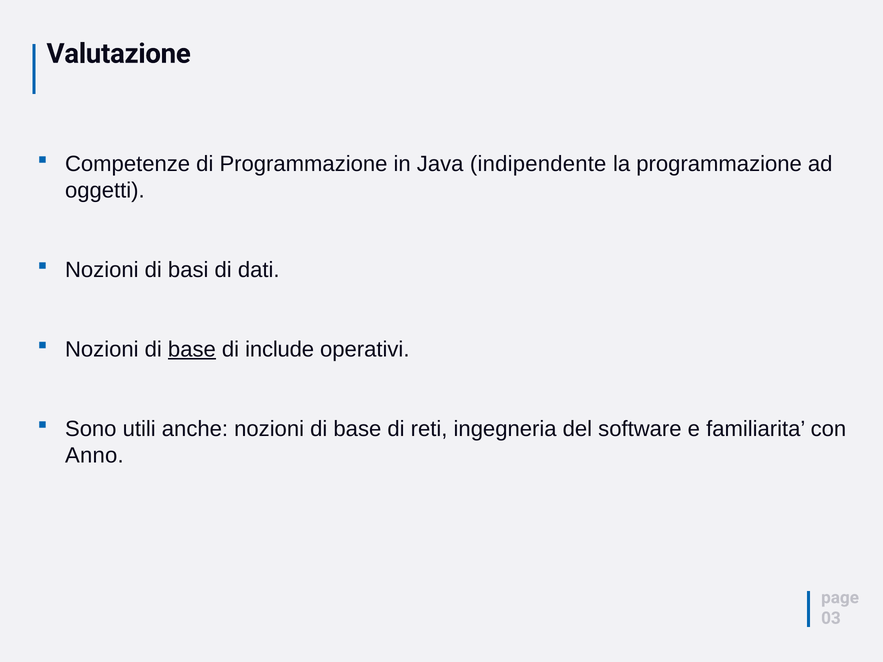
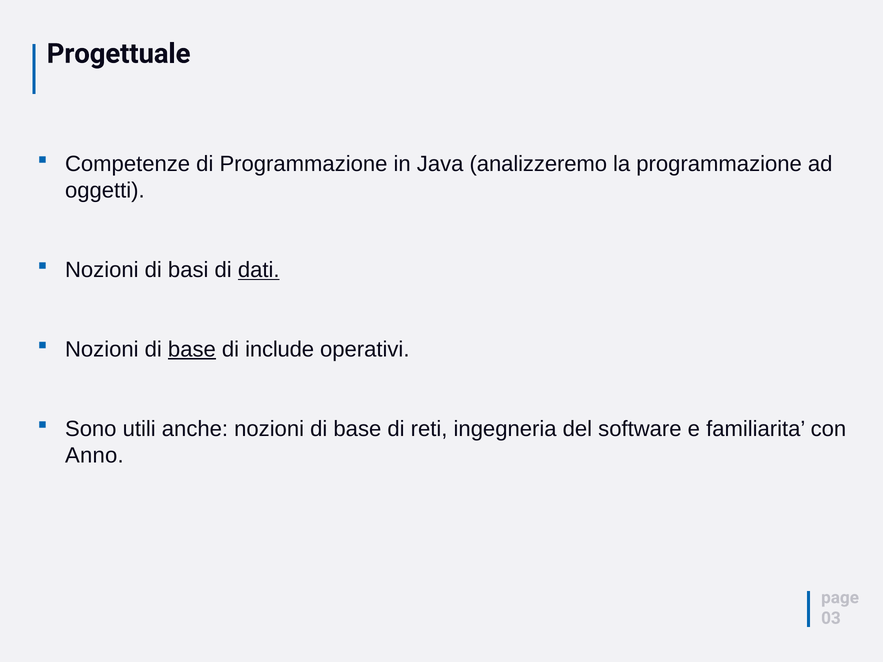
Valutazione: Valutazione -> Progettuale (119, 54)
indipendente: indipendente -> analizzeremo (538, 164)
dati underline: none -> present (259, 270)
